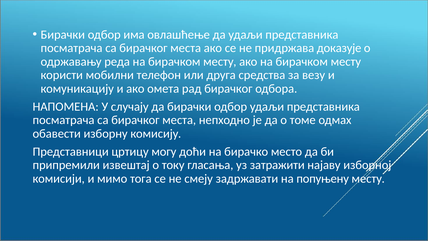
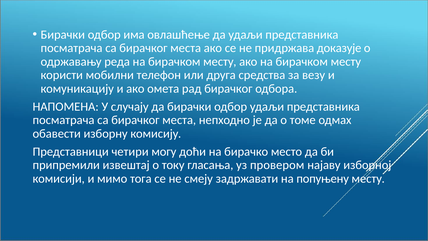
цртицу: цртицу -> четири (130, 151)
затражити: затражити -> провером (277, 165)
